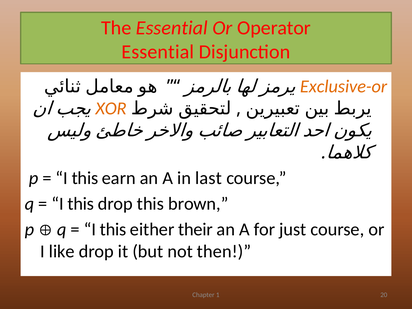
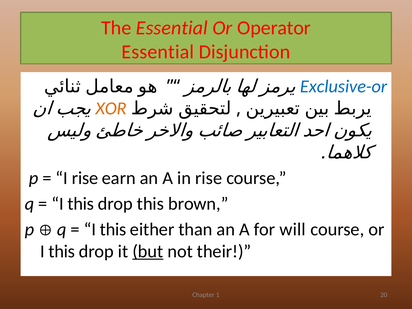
Exclusive-or colour: orange -> blue (344, 86)
this: this -> rise (85, 178)
in last: last -> rise (209, 178)
their: their -> than (196, 229)
just: just -> will (293, 229)
like: like -> this (62, 251)
but underline: none -> present (148, 251)
then: then -> their (224, 251)
